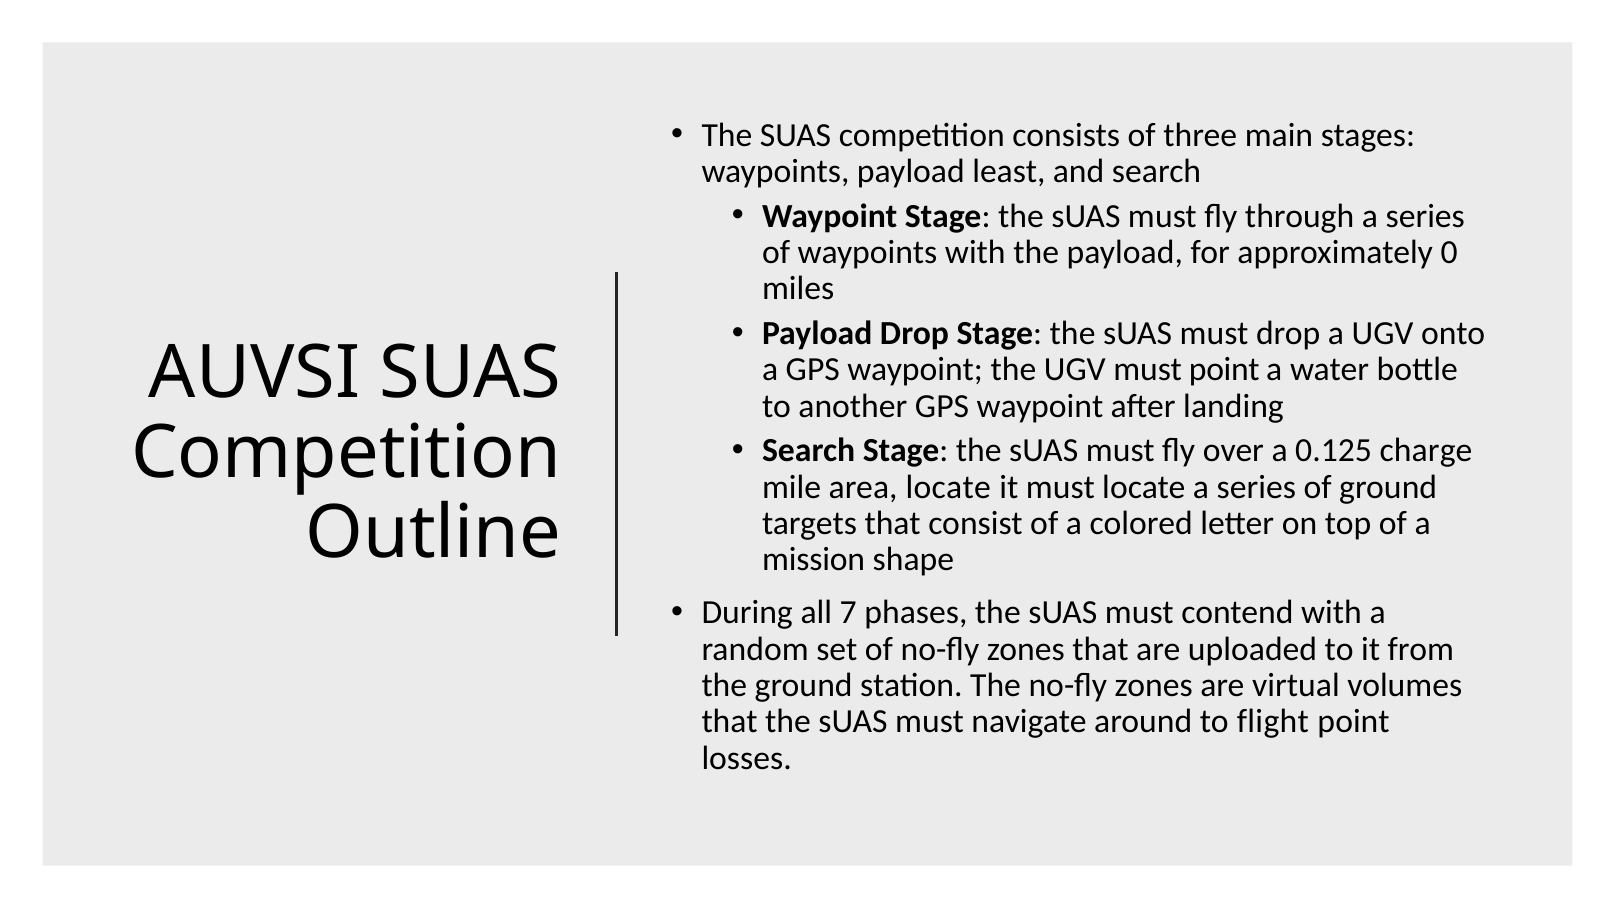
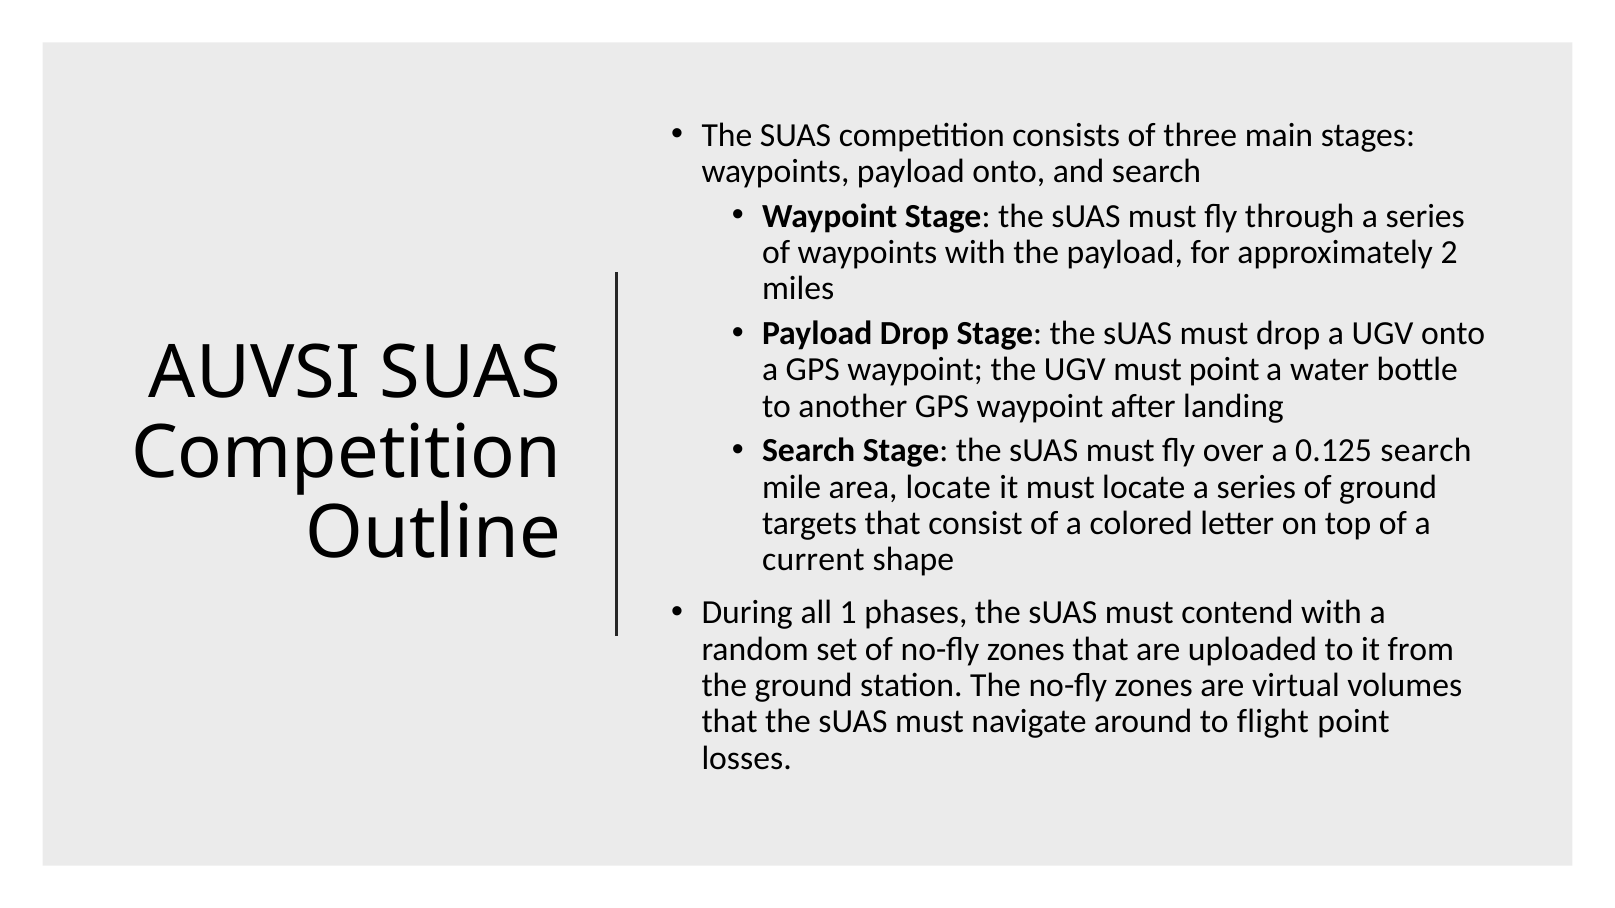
payload least: least -> onto (1009, 171)
0: 0 -> 2 (1449, 252)
0.125 charge: charge -> search (1426, 451)
mission: mission -> current (813, 560)
7: 7 -> 1 (848, 613)
